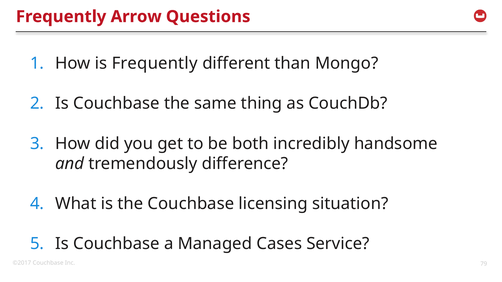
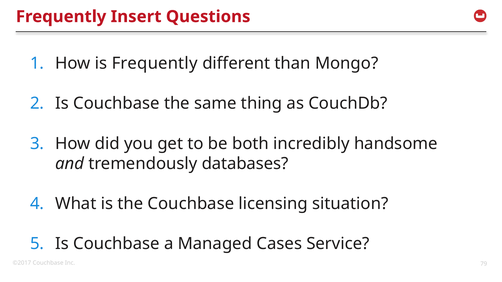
Arrow: Arrow -> Insert (136, 17)
difference: difference -> databases (245, 164)
